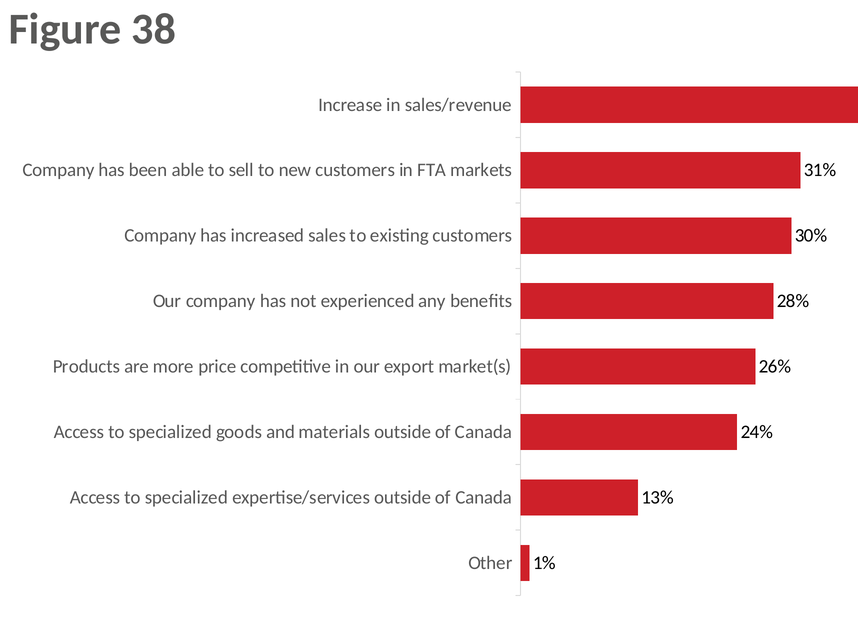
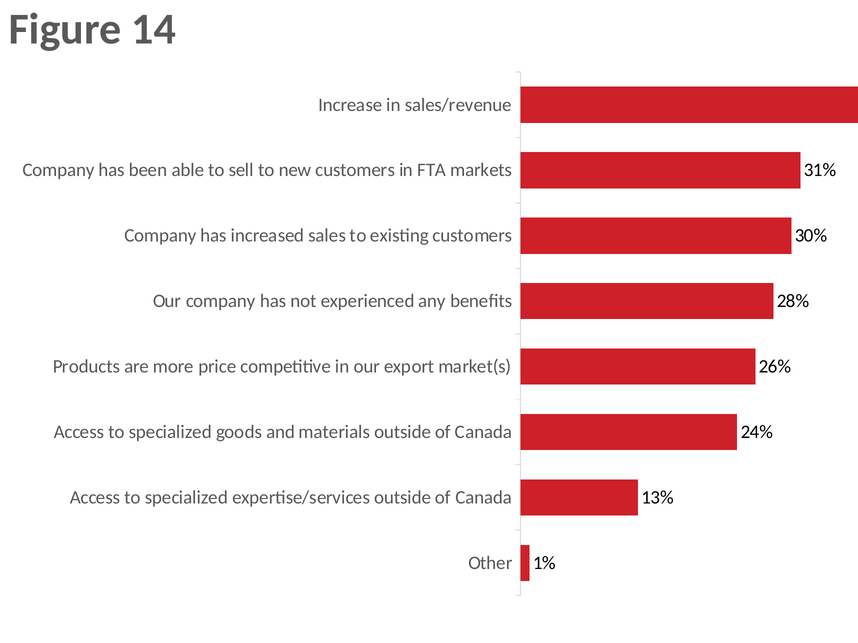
38: 38 -> 14 (154, 29)
